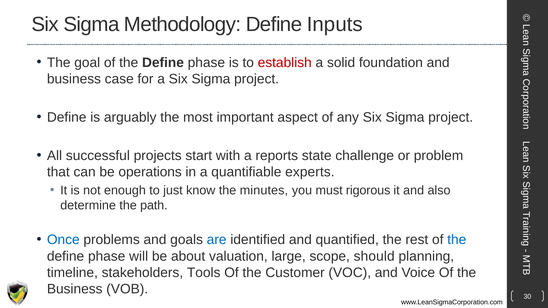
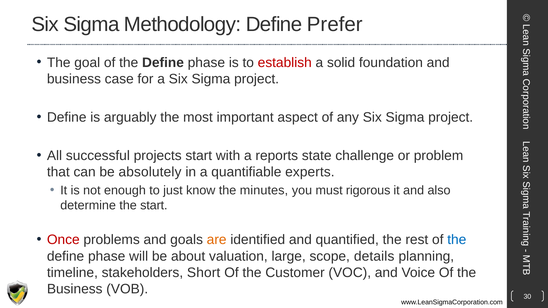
Inputs: Inputs -> Prefer (335, 24)
operations: operations -> absolutely (150, 172)
the path: path -> start (154, 205)
Once colour: blue -> red (63, 240)
are colour: blue -> orange (217, 240)
should: should -> details (374, 256)
Tools: Tools -> Short (204, 273)
